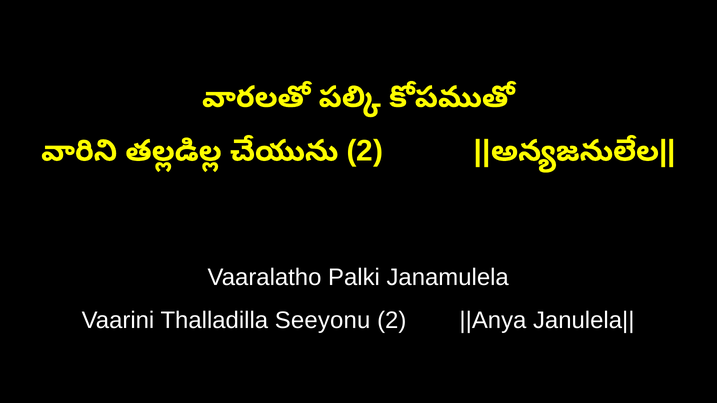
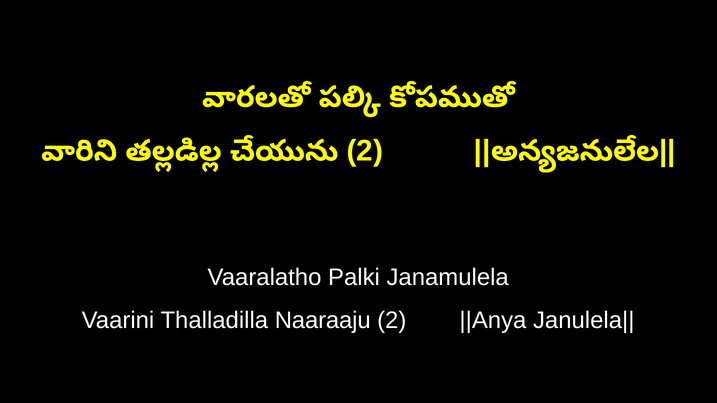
Seeyonu: Seeyonu -> Naaraaju (323, 321)
